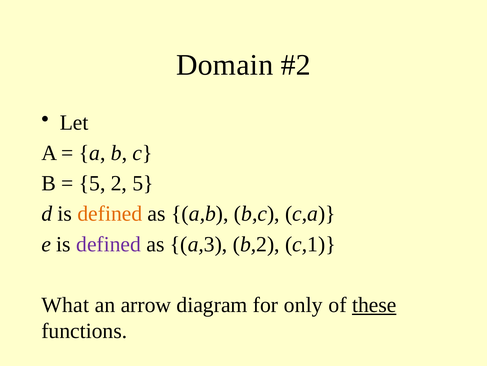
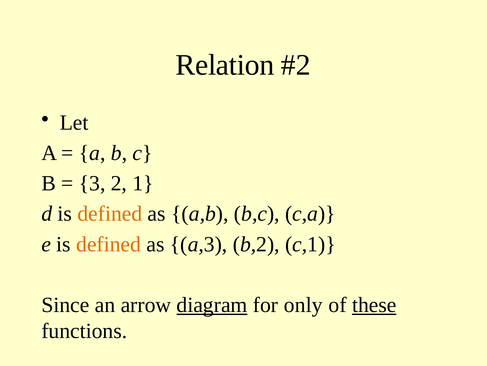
Domain: Domain -> Relation (225, 65)
5: 5 -> 3 (92, 183)
2 5: 5 -> 1 (143, 183)
defined colour: purple -> orange (109, 244)
What: What -> Since (65, 304)
diagram underline: none -> present (212, 304)
